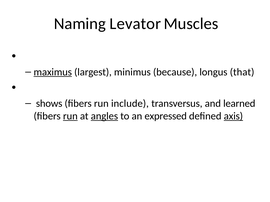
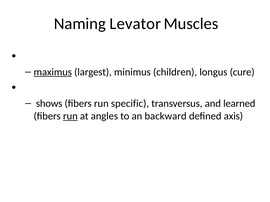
because: because -> children (175, 72)
that: that -> cure (242, 72)
include: include -> specific (130, 104)
angles underline: present -> none (104, 116)
expressed: expressed -> backward (166, 116)
axis underline: present -> none (233, 116)
